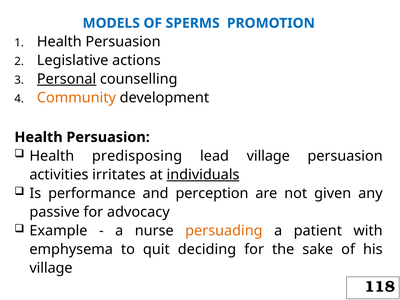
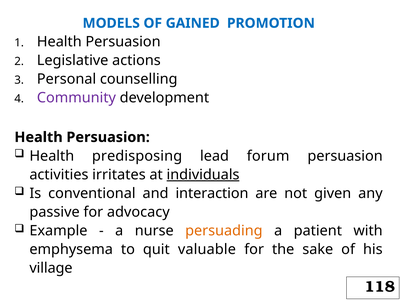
SPERMS: SPERMS -> GAINED (193, 23)
Personal underline: present -> none (67, 79)
Community colour: orange -> purple (76, 98)
lead village: village -> forum (268, 156)
performance: performance -> conventional (92, 193)
perception: perception -> interaction (212, 193)
deciding: deciding -> valuable (207, 249)
